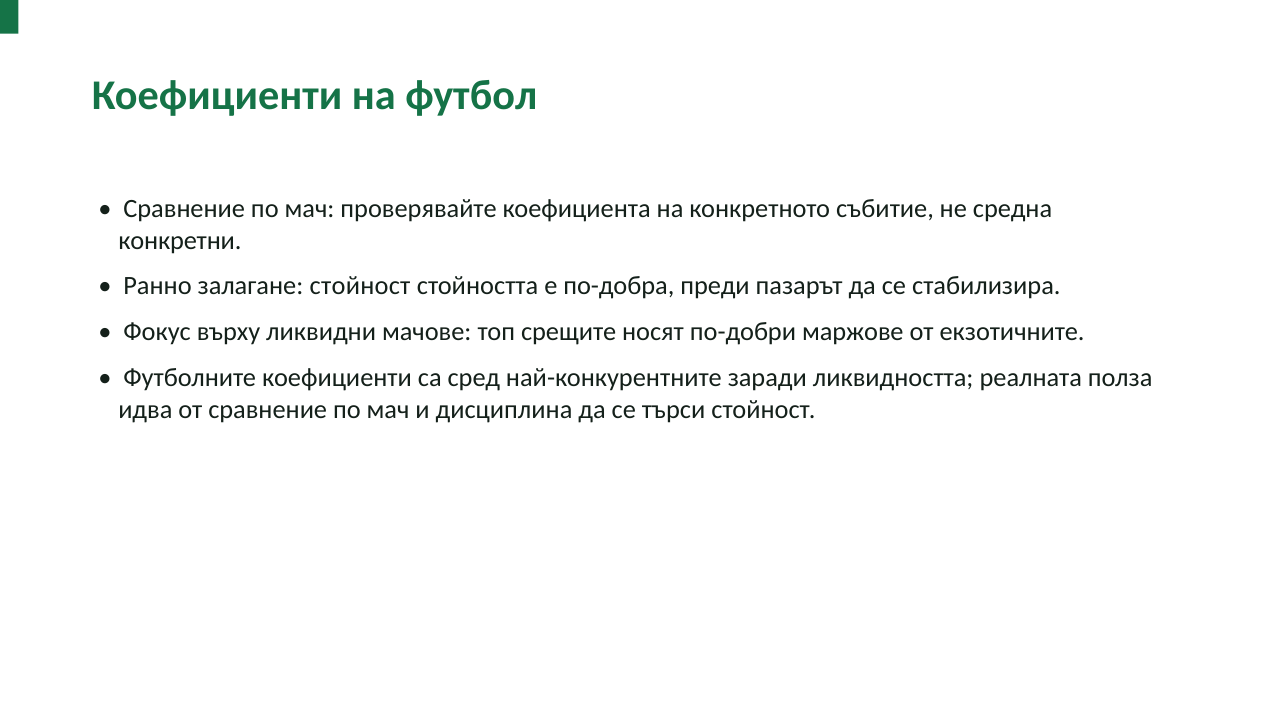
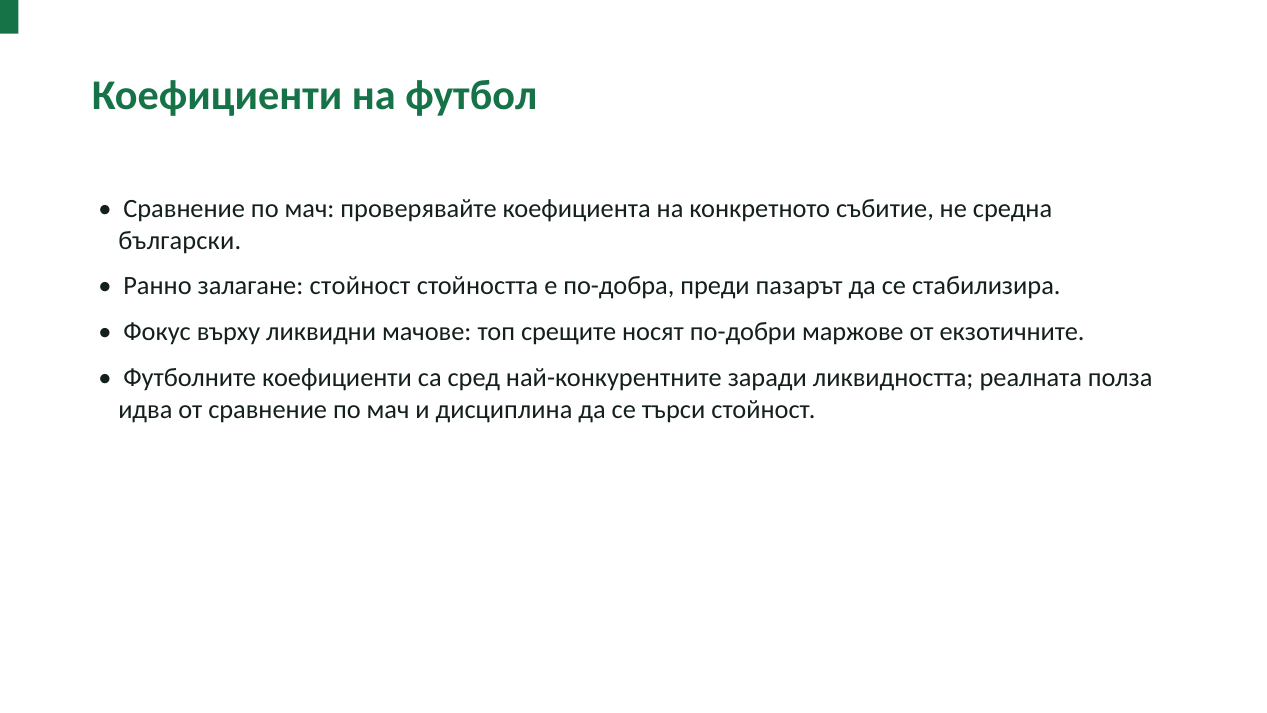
конкретни: конкретни -> български (180, 240)
